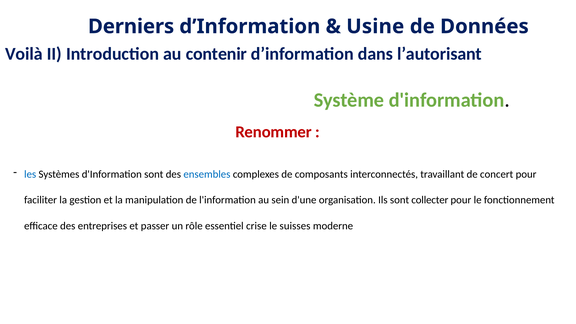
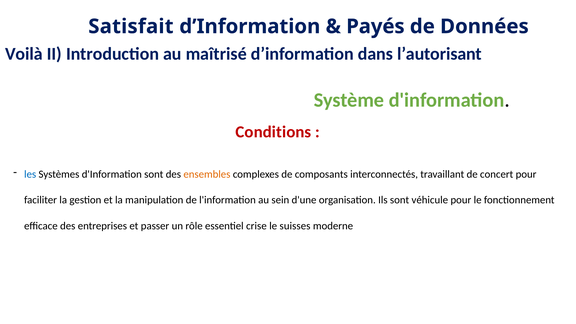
Derniers: Derniers -> Satisfait (131, 26)
Usine: Usine -> Payés (375, 26)
contenir: contenir -> maîtrisé (216, 54)
Renommer: Renommer -> Conditions (273, 132)
ensembles colour: blue -> orange (207, 174)
collecter: collecter -> véhicule (430, 200)
